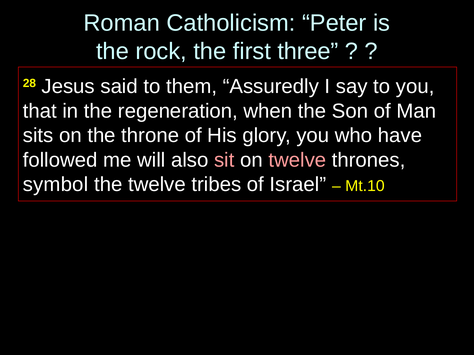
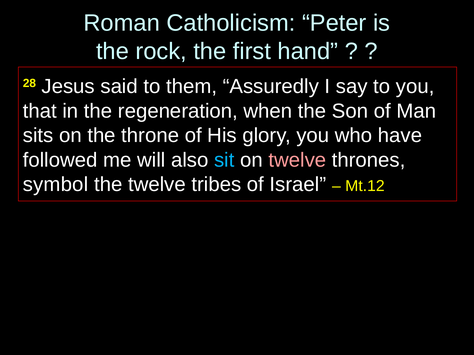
three: three -> hand (308, 51)
sit colour: pink -> light blue (224, 160)
Mt.10: Mt.10 -> Mt.12 (365, 186)
